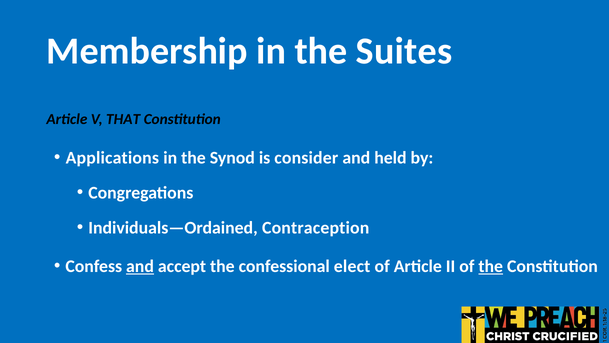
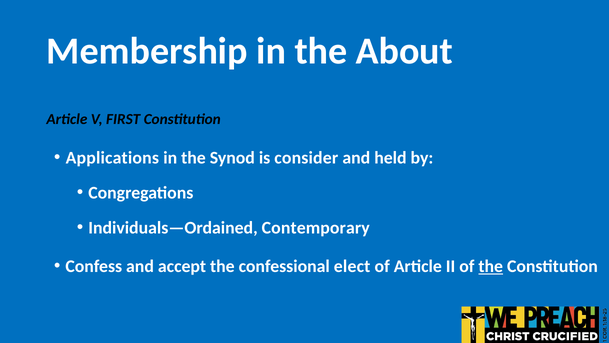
Suites: Suites -> About (404, 51)
THAT: THAT -> FIRST (123, 119)
Contraception: Contraception -> Contemporary (316, 228)
and underline: present -> none (140, 266)
